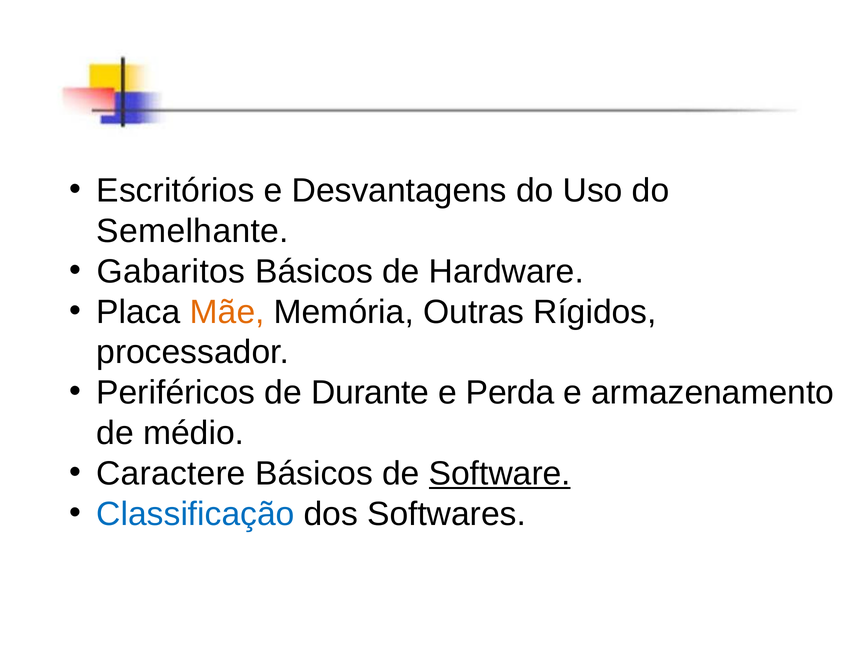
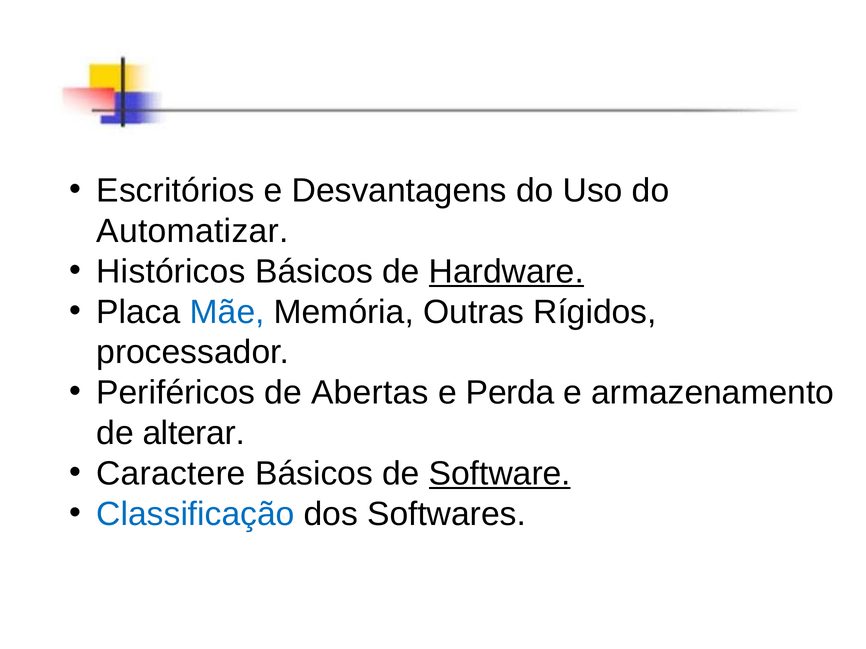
Semelhante: Semelhante -> Automatizar (193, 231)
Gabaritos: Gabaritos -> Históricos (171, 272)
Hardware underline: none -> present (506, 272)
Mãe colour: orange -> blue (227, 312)
Durante: Durante -> Abertas (370, 393)
médio: médio -> alterar (194, 433)
